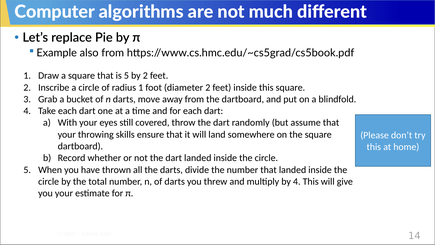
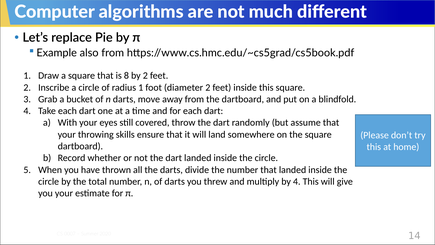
is 5: 5 -> 8 (126, 76)
